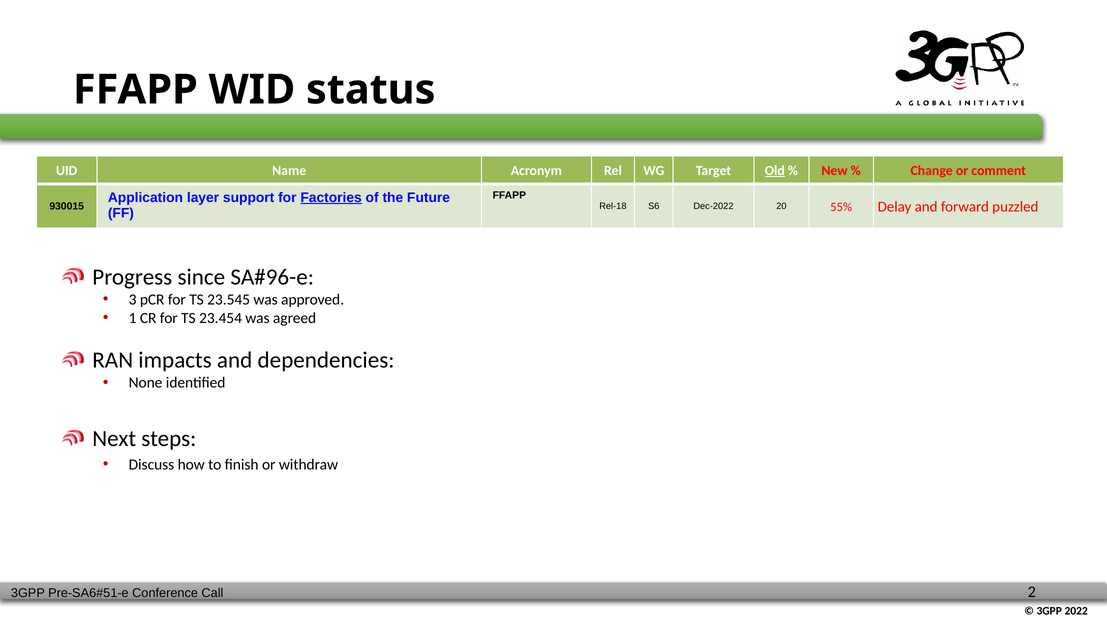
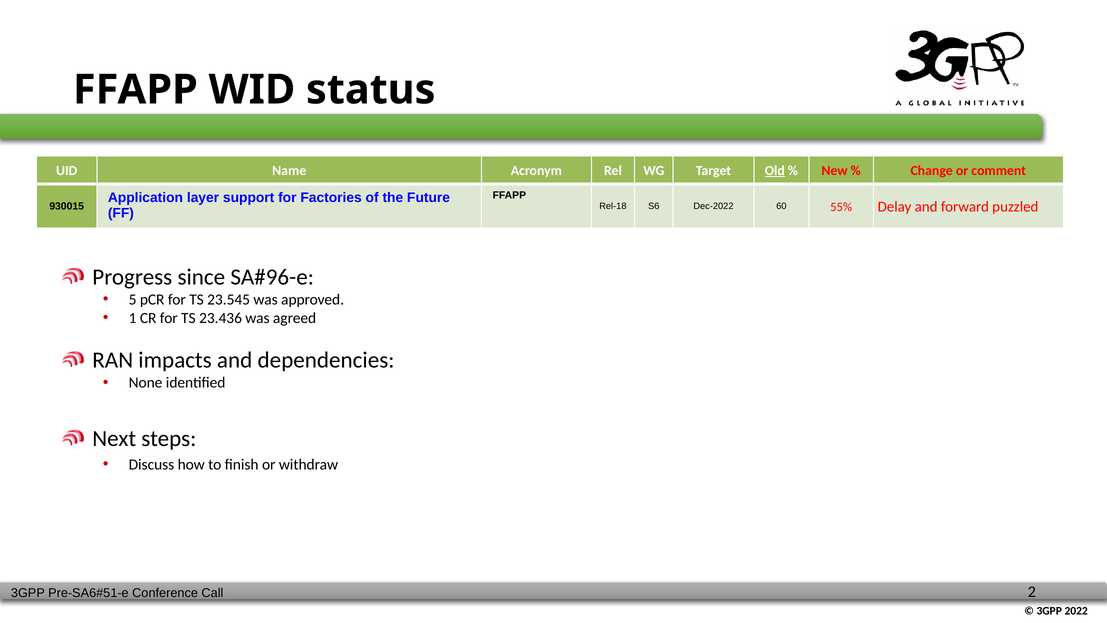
Factories underline: present -> none (331, 197)
20: 20 -> 60 (781, 206)
3: 3 -> 5 (133, 300)
23.454: 23.454 -> 23.436 (221, 318)
